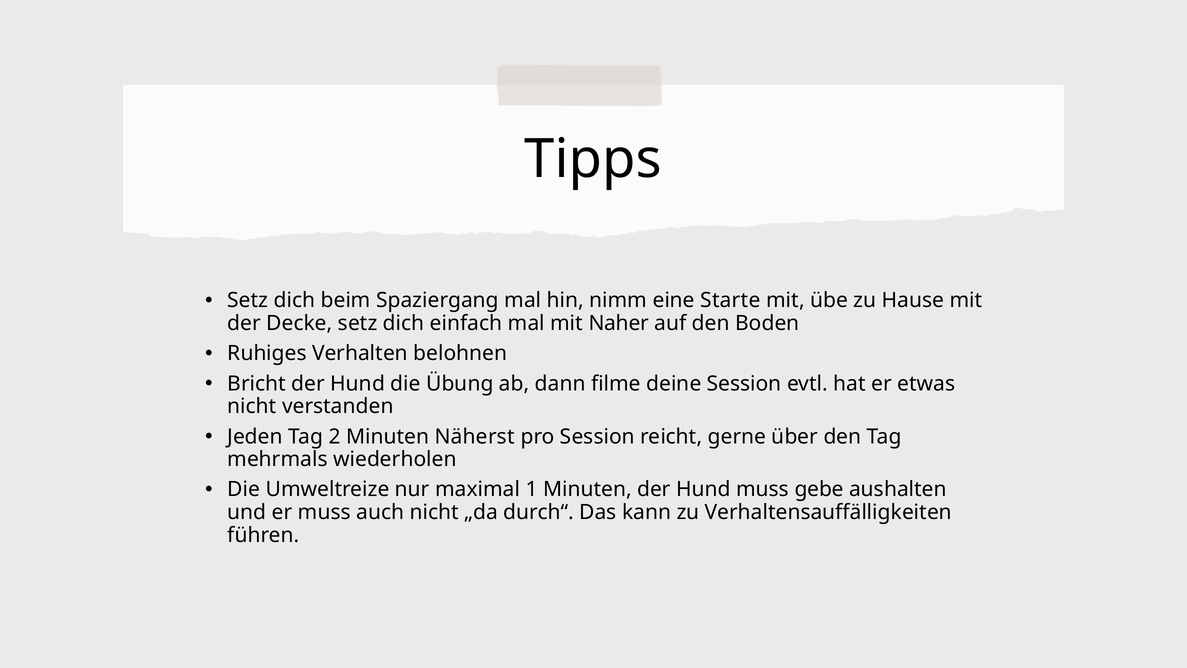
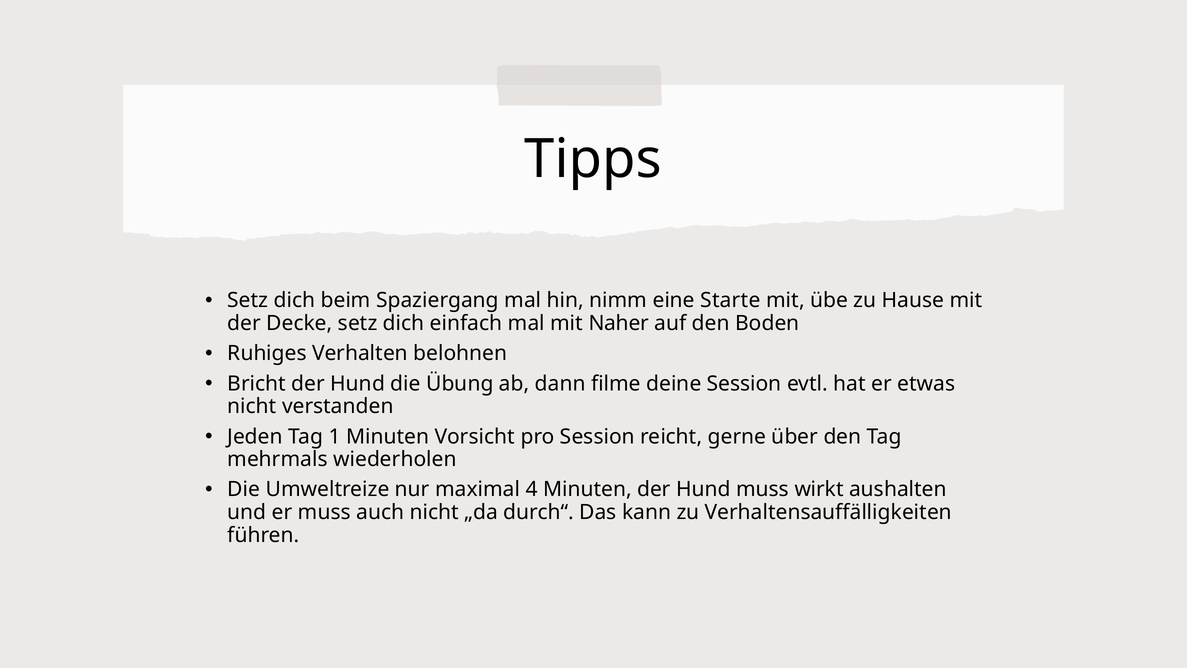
2: 2 -> 1 (335, 436)
Näherst: Näherst -> Vorsicht (475, 436)
1: 1 -> 4 (532, 489)
gebe: gebe -> wirkt (819, 489)
